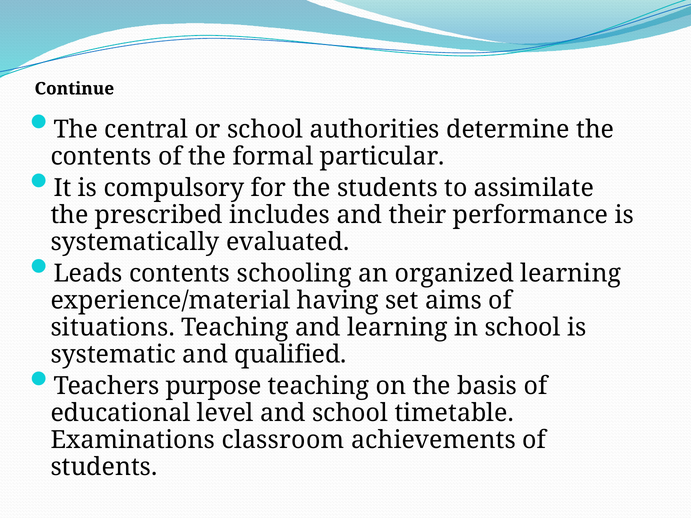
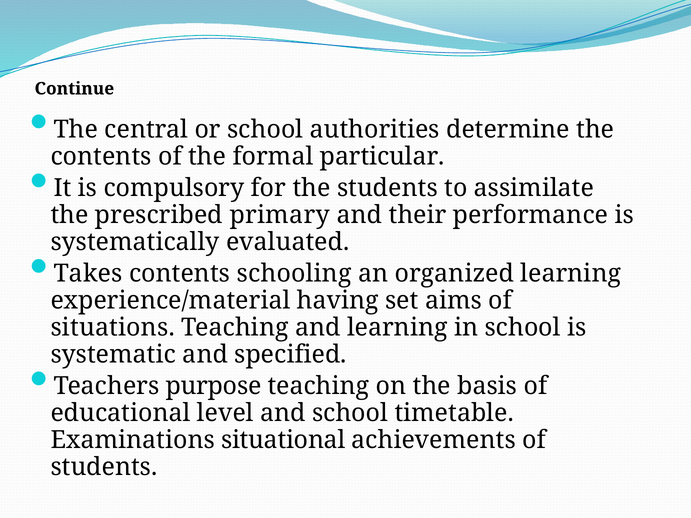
includes: includes -> primary (280, 215)
Leads: Leads -> Takes (88, 274)
qualified: qualified -> specified (290, 355)
classroom: classroom -> situational (283, 440)
